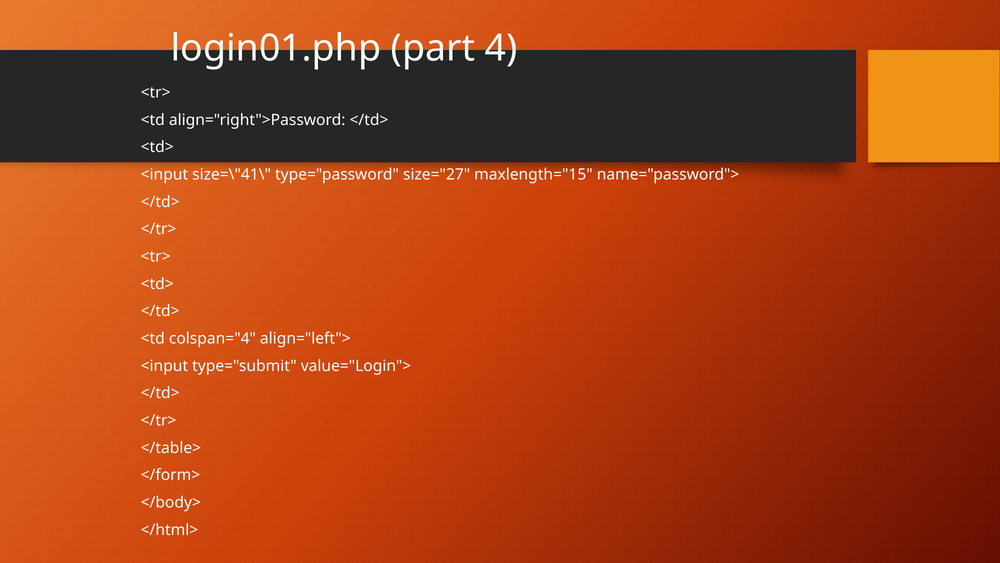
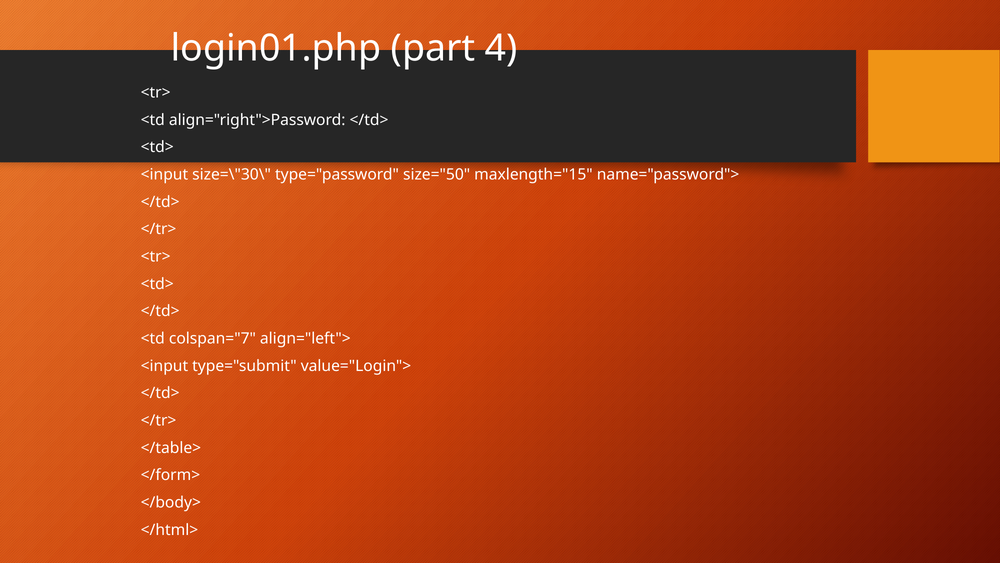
size=\"41\: size=\"41\ -> size=\"30\ (232, 174)
size="27: size="27 -> size="50 (437, 174)
colspan="4: colspan="4 -> colspan="7 (212, 338)
